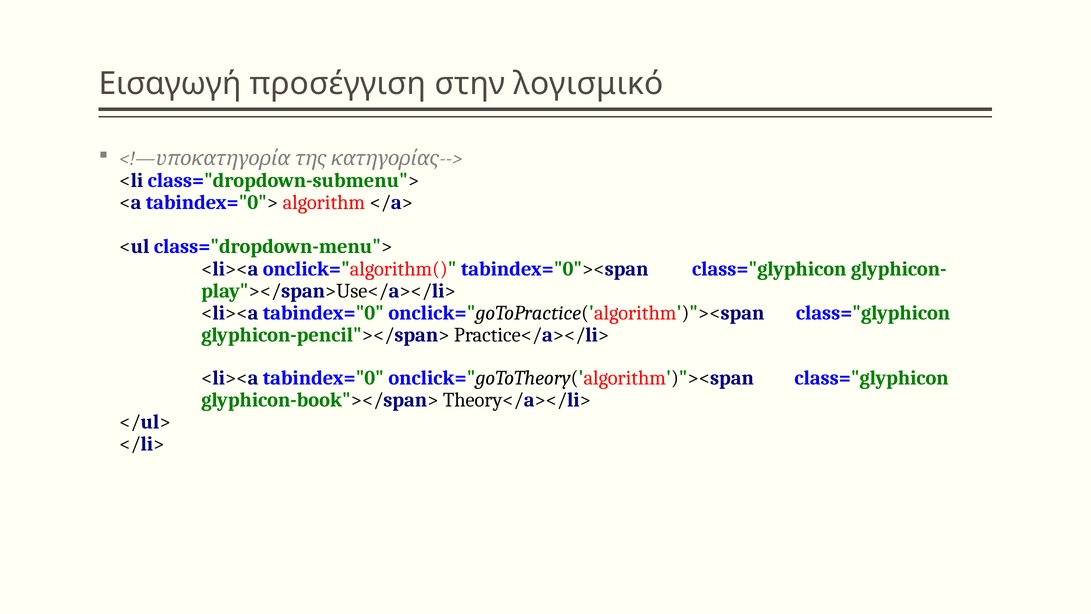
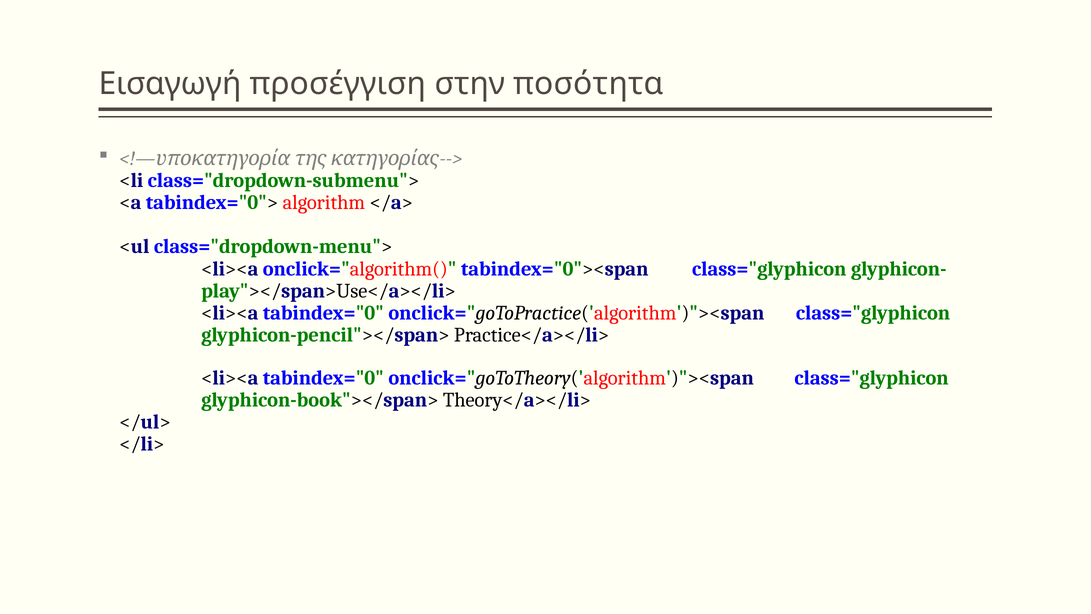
λογισμικό: λογισμικό -> ποσότητα (589, 83)
